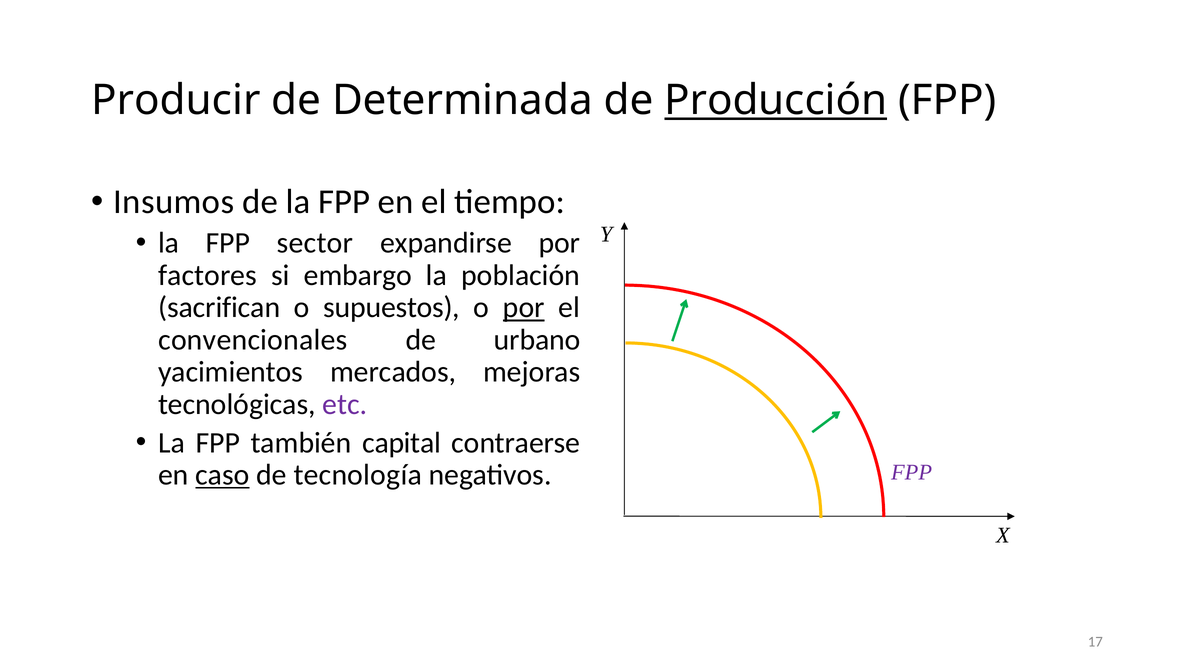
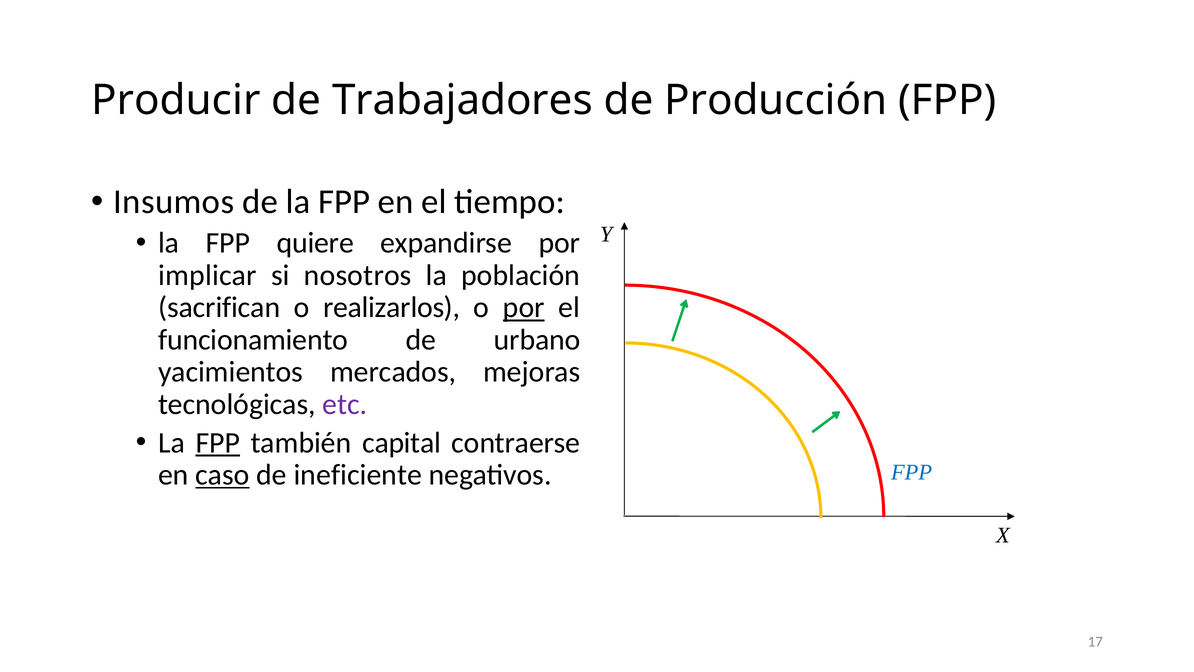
Determinada: Determinada -> Trabajadores (462, 100)
Producción underline: present -> none (776, 100)
sector: sector -> quiere (315, 243)
factores: factores -> implicar (208, 275)
embargo: embargo -> nosotros (358, 275)
supuestos: supuestos -> realizarlos (392, 307)
convencionales: convencionales -> funcionamiento (253, 340)
FPP underline: none -> present (218, 443)
FPP colour: purple -> blue (912, 472)
tecnología: tecnología -> ineficiente (358, 475)
